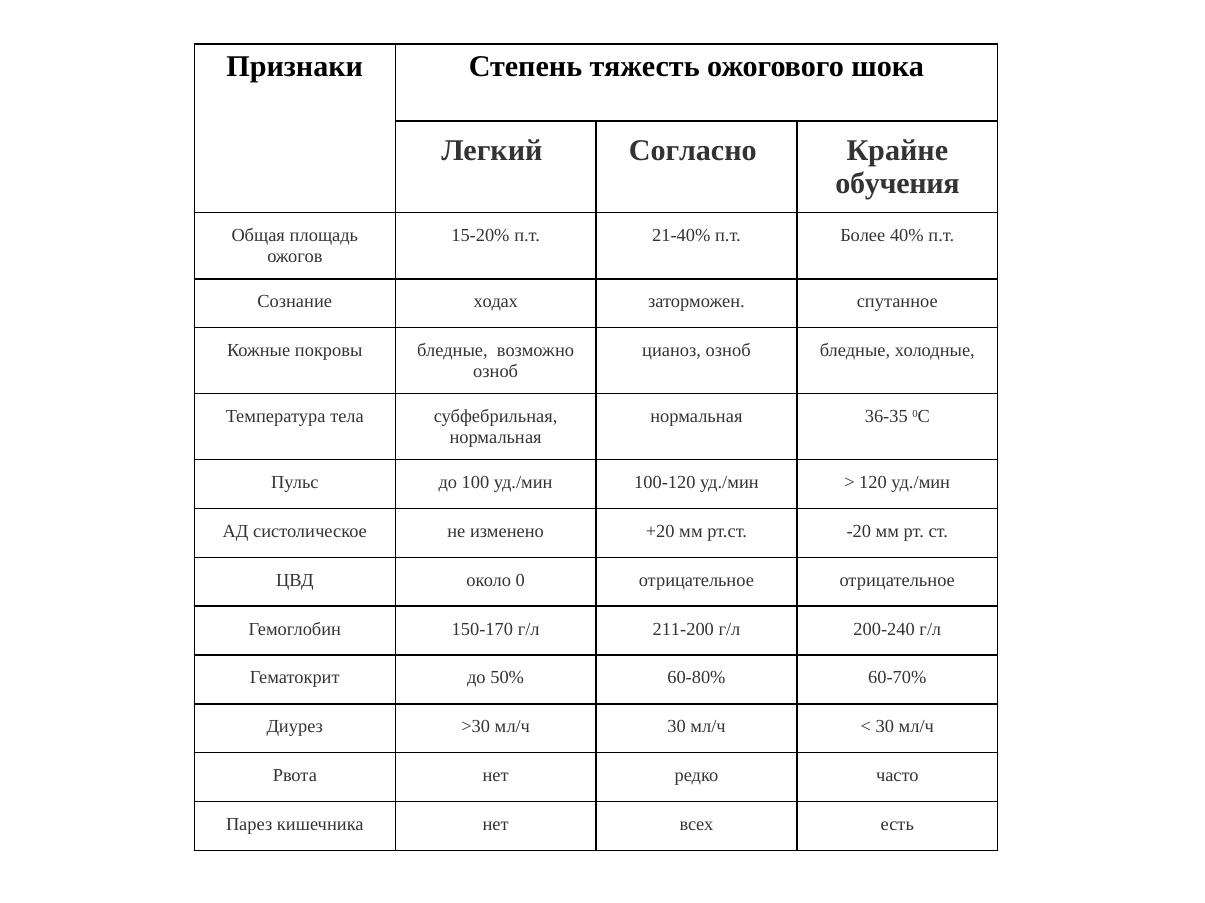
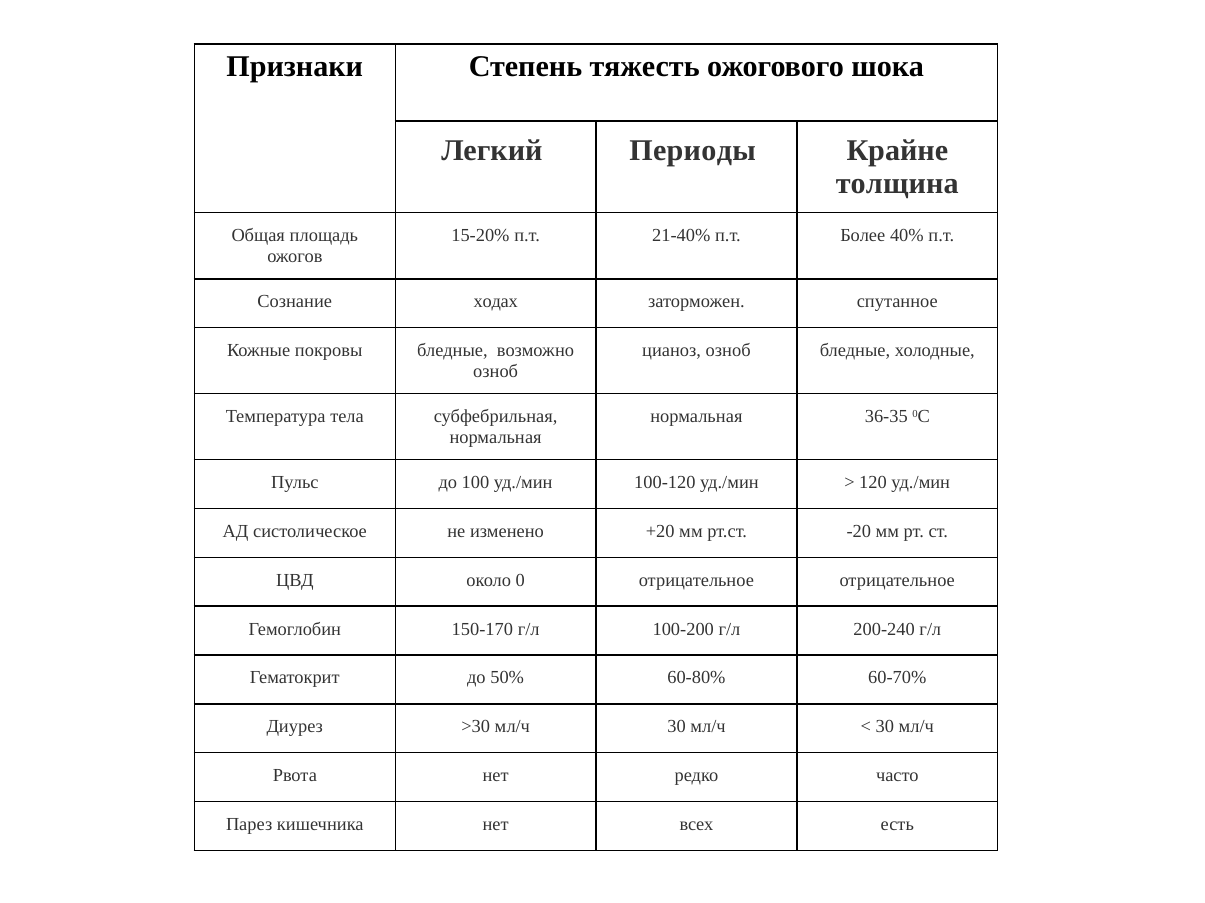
Согласно: Согласно -> Периоды (693, 151)
обучения: обучения -> толщина (897, 184)
211-200: 211-200 -> 100-200 (683, 630)
